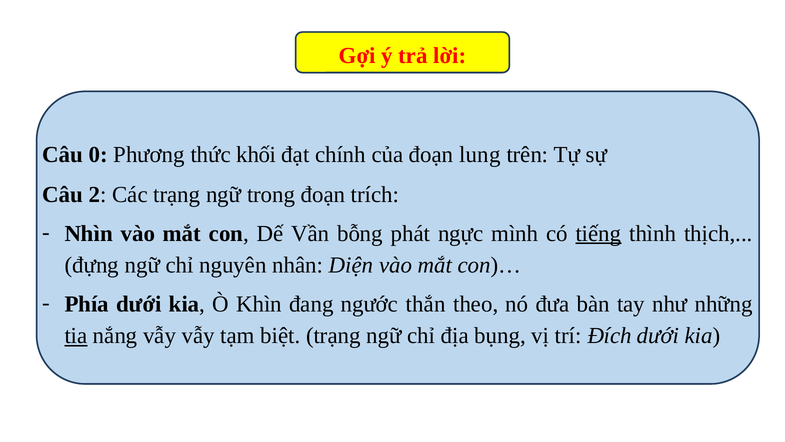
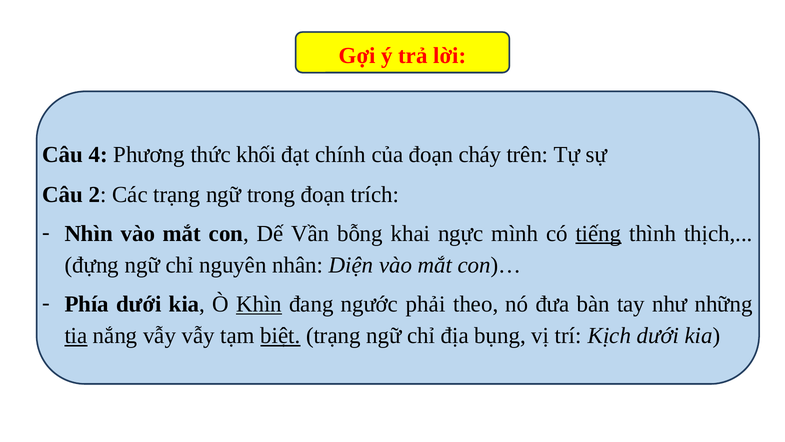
0: 0 -> 4 (98, 155)
lung: lung -> cháy (480, 155)
phát: phát -> khai (410, 233)
Khìn underline: none -> present (259, 304)
thắn: thắn -> phải (426, 304)
biệt underline: none -> present (280, 335)
Đích: Đích -> Kịch (609, 335)
